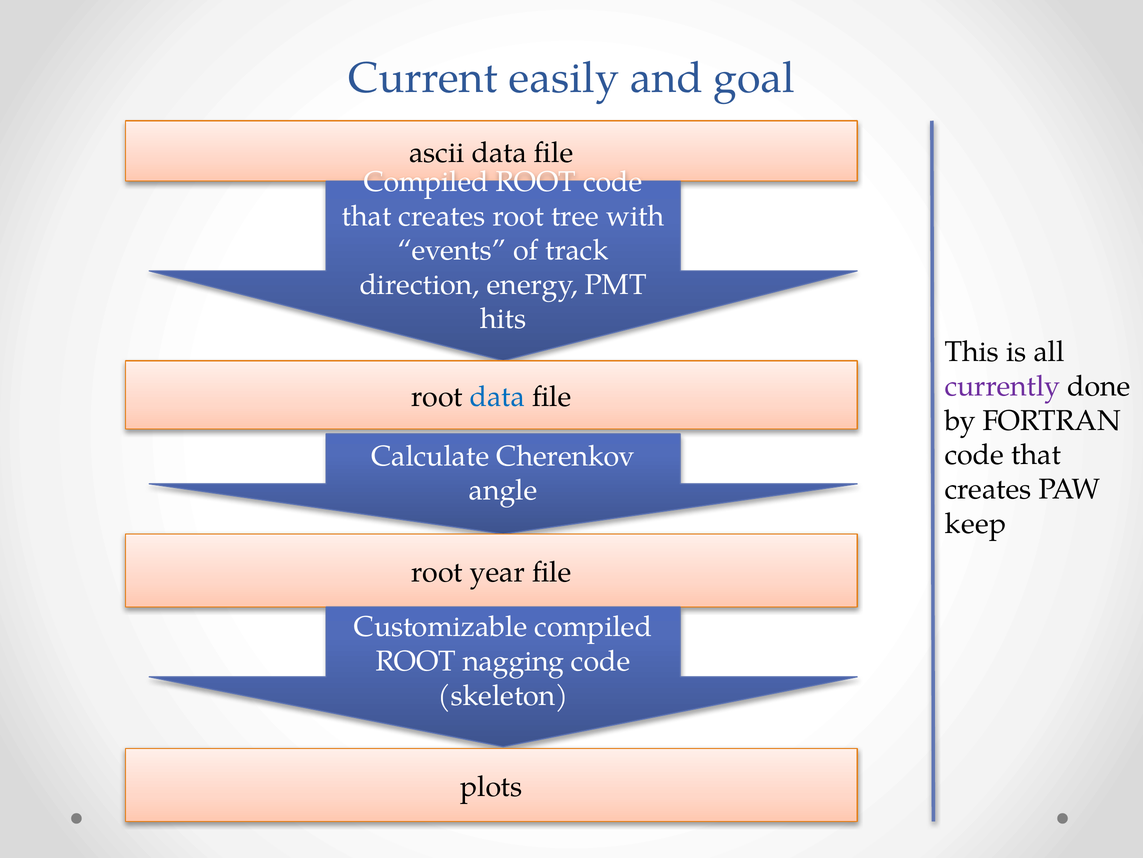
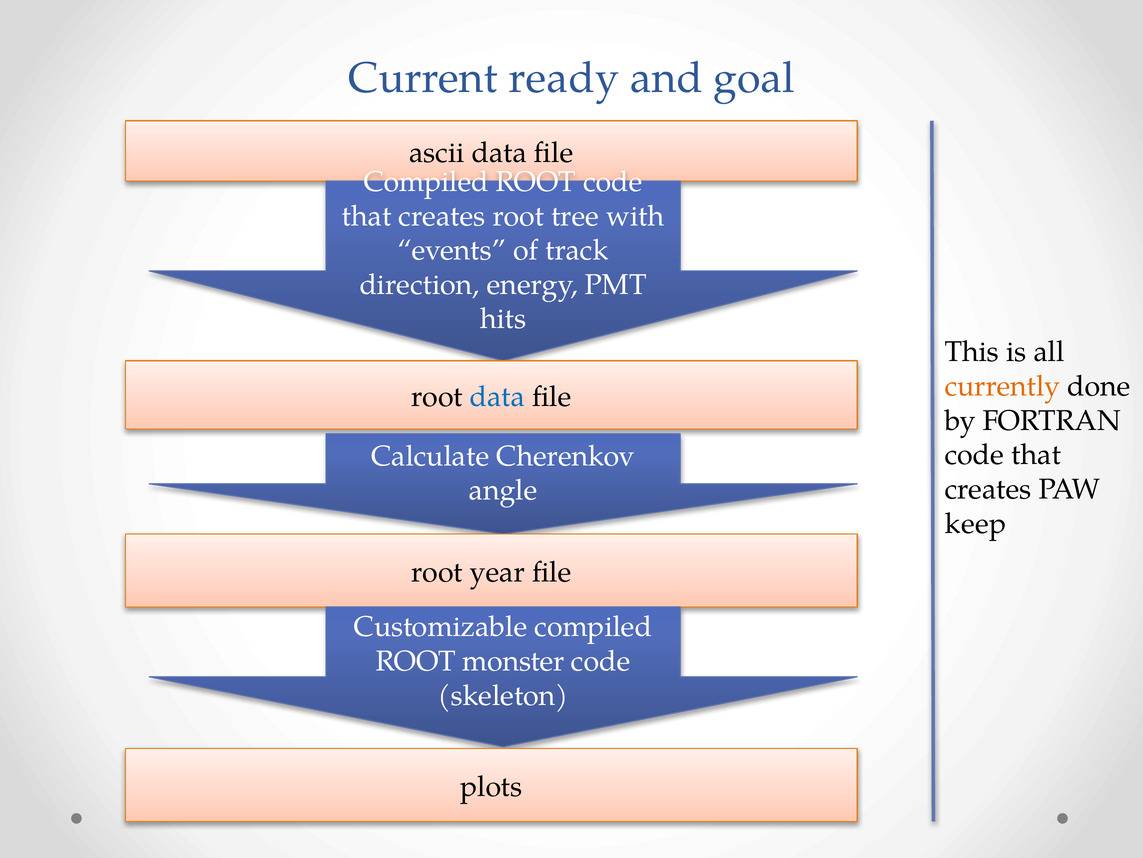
easily: easily -> ready (564, 78)
currently colour: purple -> orange (1002, 386)
nagging: nagging -> monster (513, 661)
